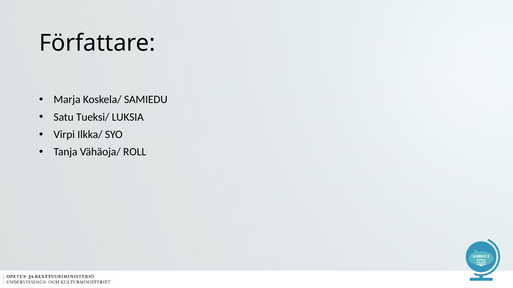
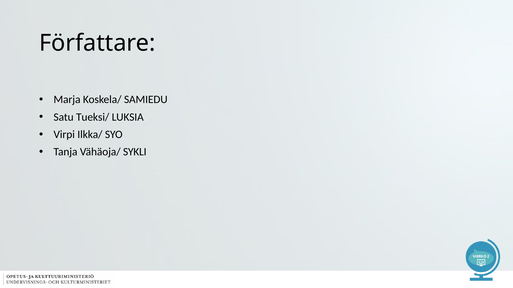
ROLL: ROLL -> SYKLI (135, 152)
